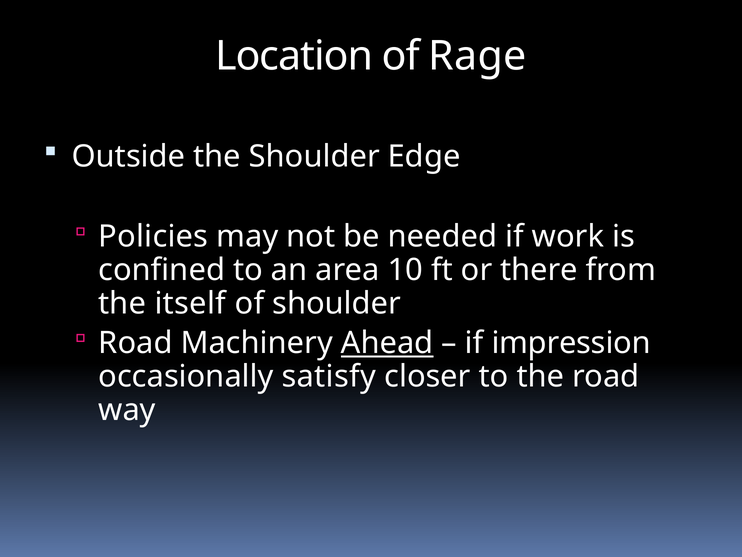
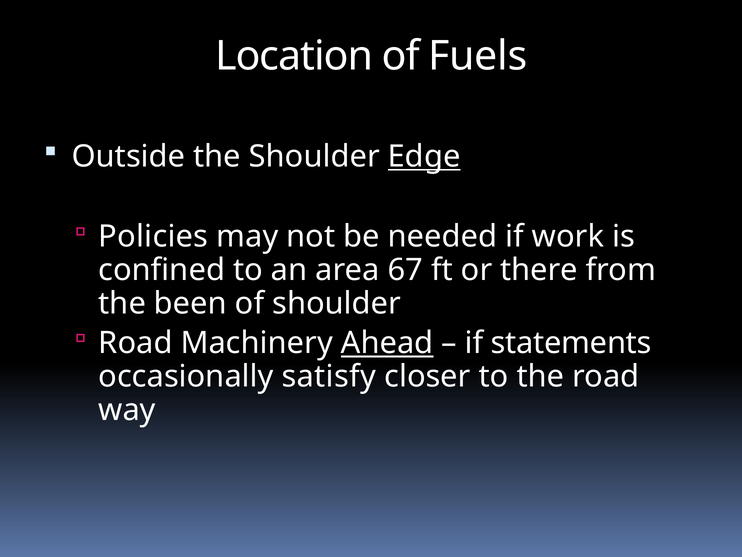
Rage: Rage -> Fuels (478, 56)
Edge underline: none -> present (424, 156)
10: 10 -> 67 (405, 270)
itself: itself -> been (190, 303)
impression: impression -> statements (571, 343)
